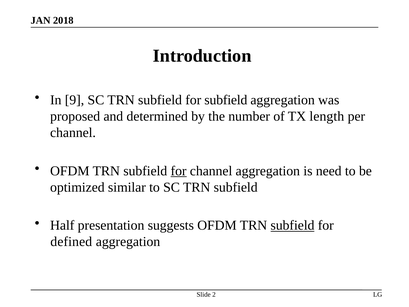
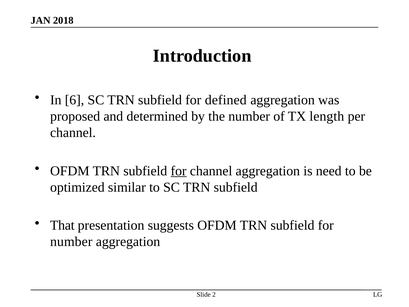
9: 9 -> 6 (75, 100)
for subfield: subfield -> defined (226, 100)
Half: Half -> That (62, 225)
subfield underline: present -> none (292, 225)
defined: defined -> number (71, 242)
